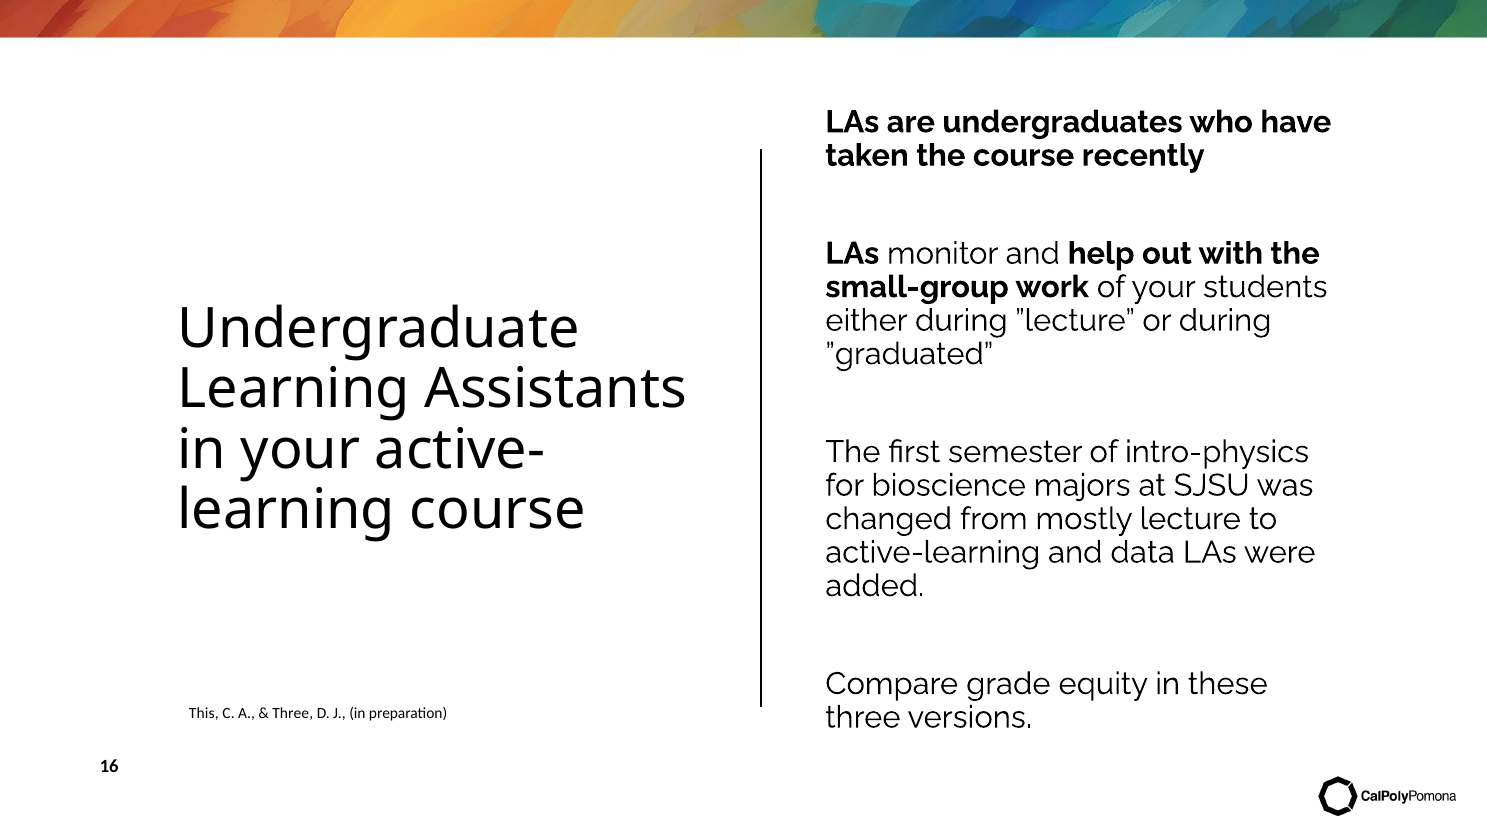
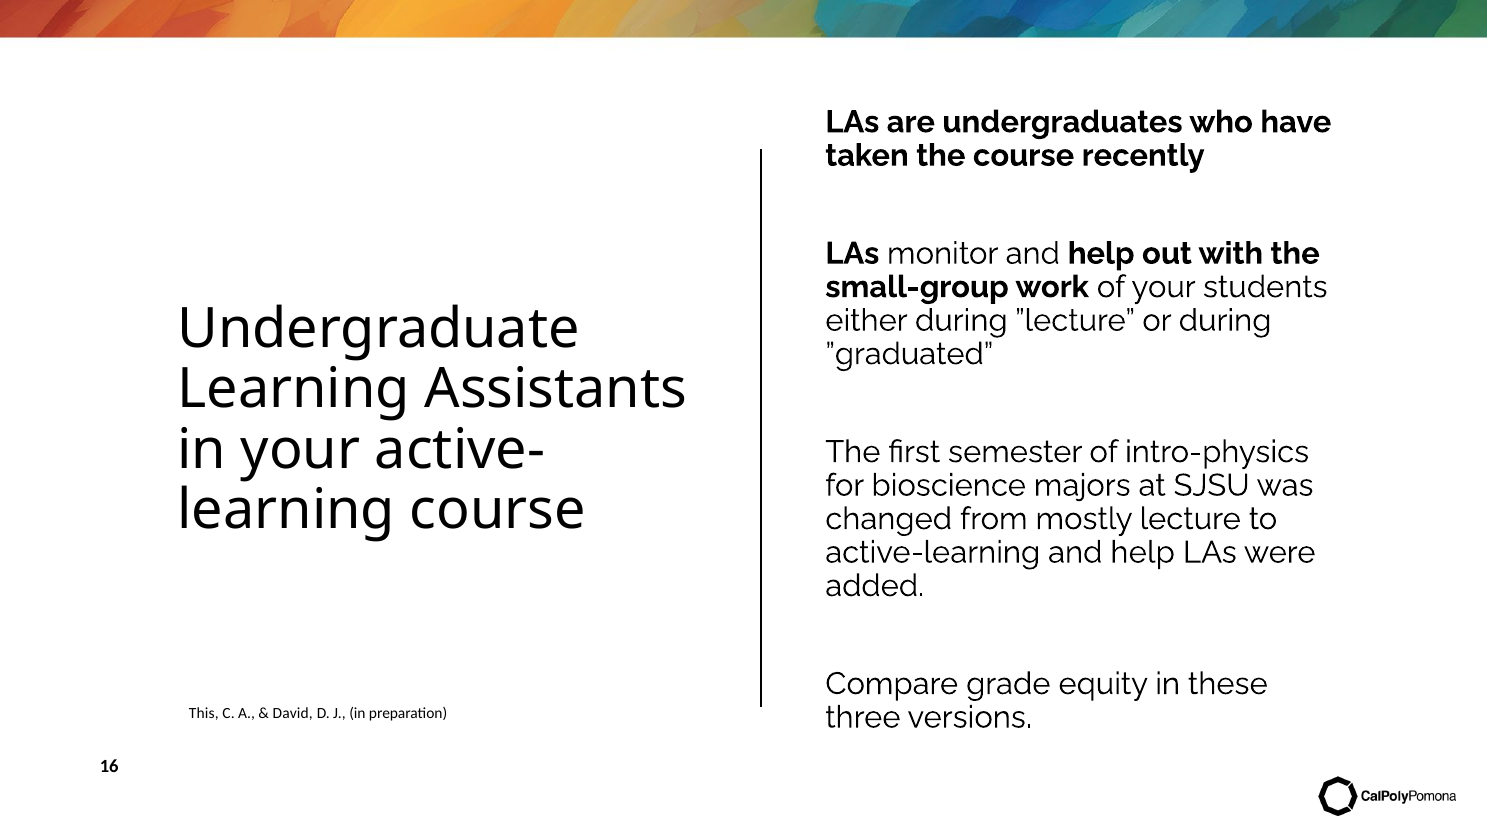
active-learning and data: data -> help (1143, 552)
Three: Three -> David (293, 713)
